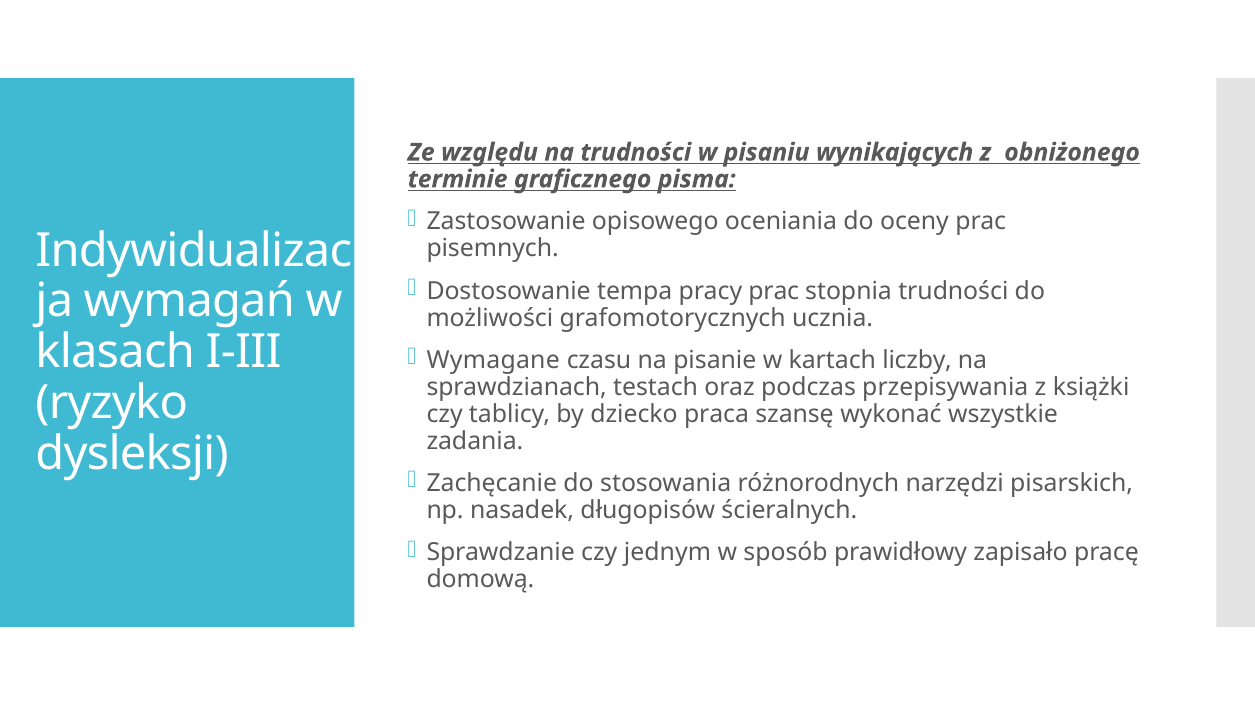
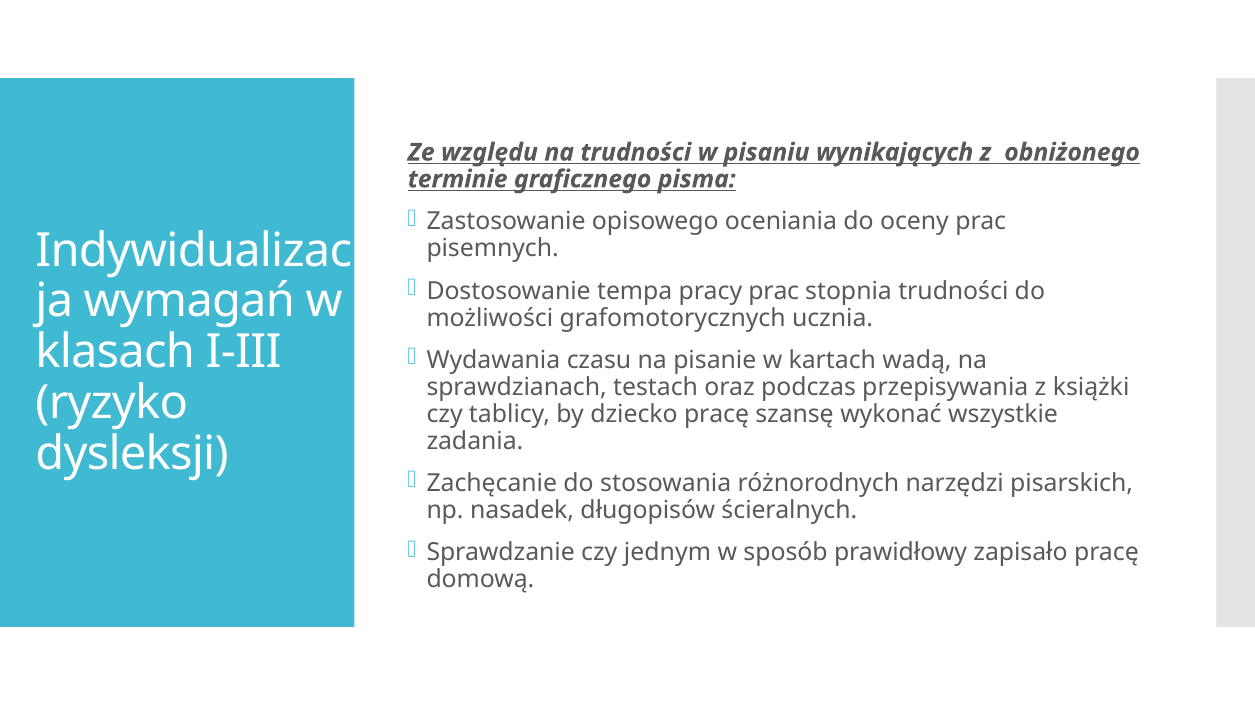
Wymagane: Wymagane -> Wydawania (493, 360)
liczby: liczby -> wadą (917, 360)
dziecko praca: praca -> pracę (717, 414)
